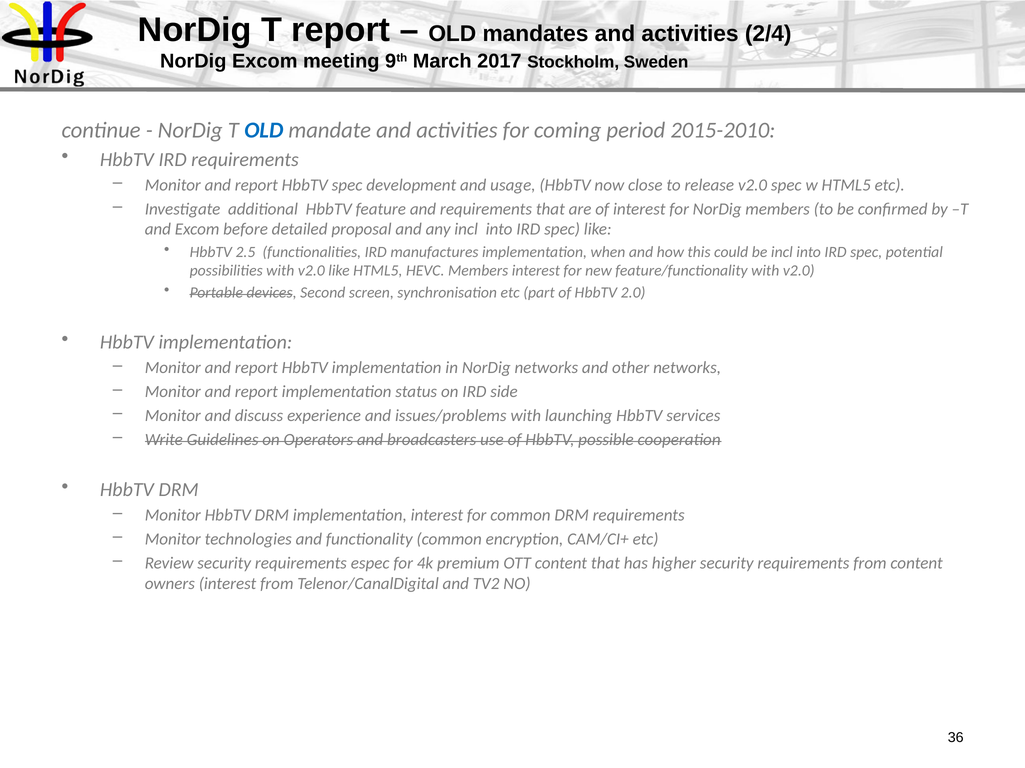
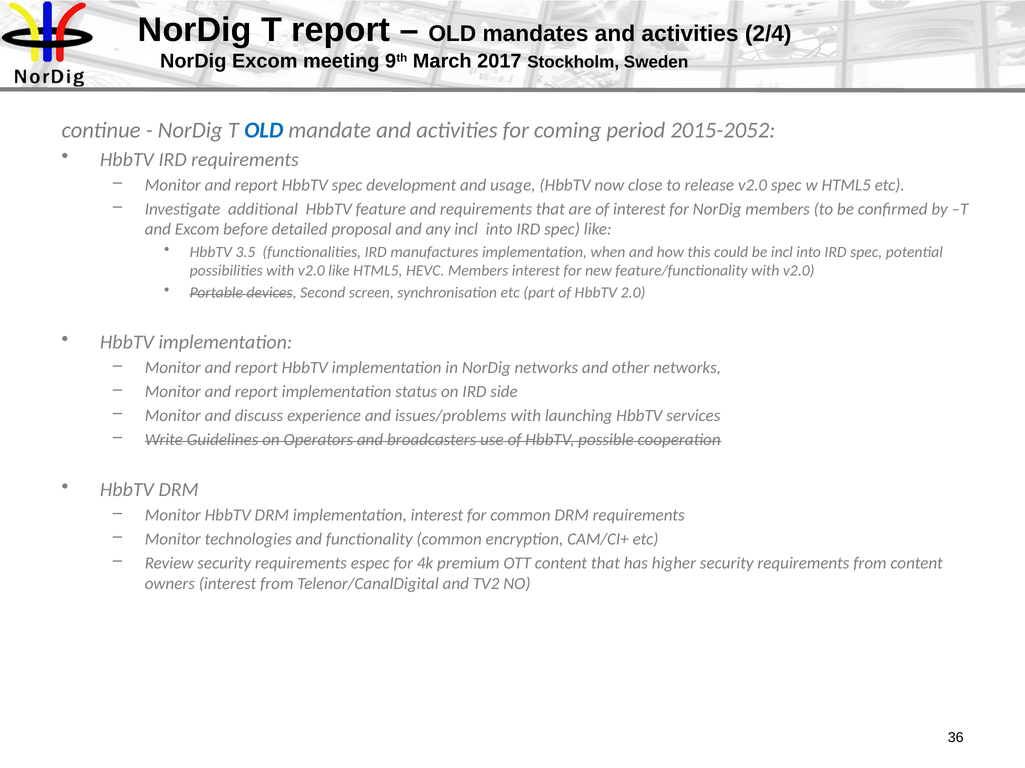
2015-2010: 2015-2010 -> 2015-2052 (723, 130)
2.5: 2.5 -> 3.5 (245, 252)
